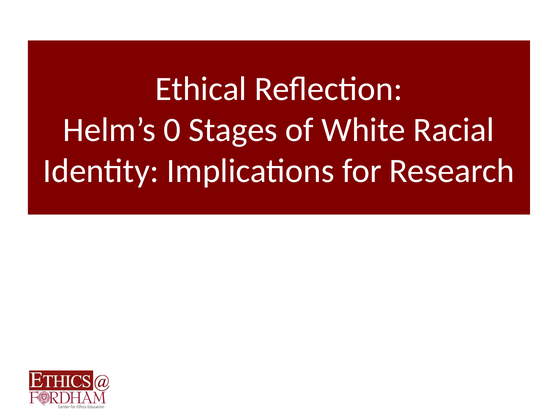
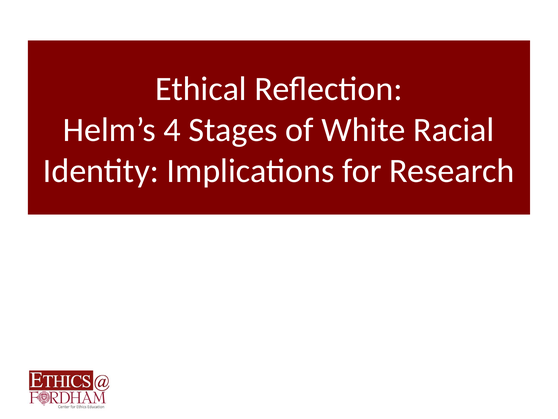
0: 0 -> 4 (172, 130)
